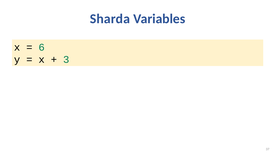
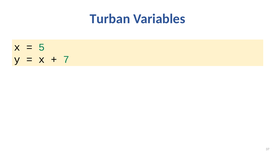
Sharda: Sharda -> Turban (110, 19)
6: 6 -> 5 (42, 48)
3: 3 -> 7 (66, 60)
